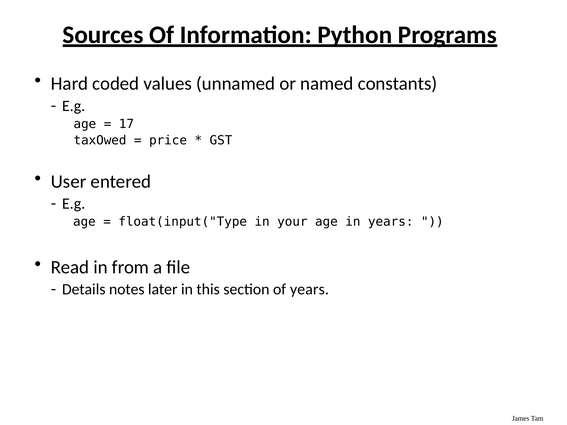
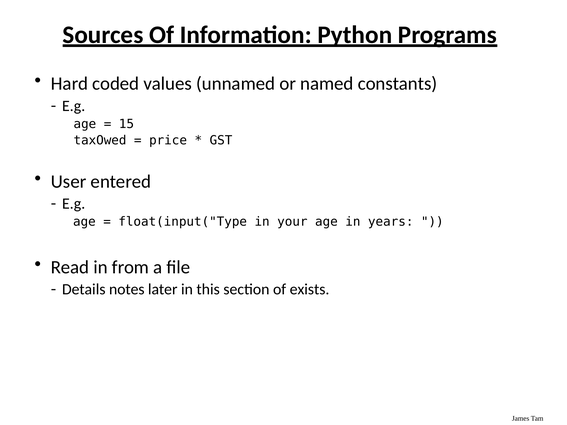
17: 17 -> 15 (126, 124)
of years: years -> exists (310, 290)
